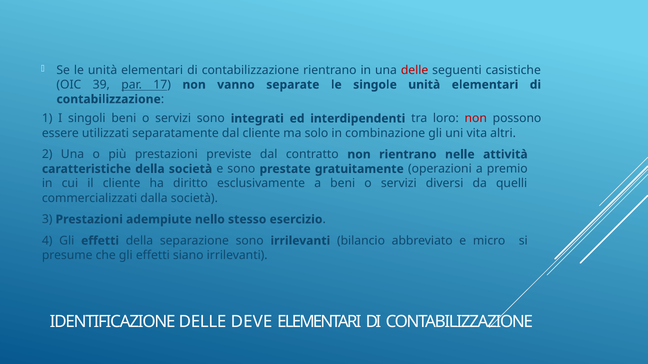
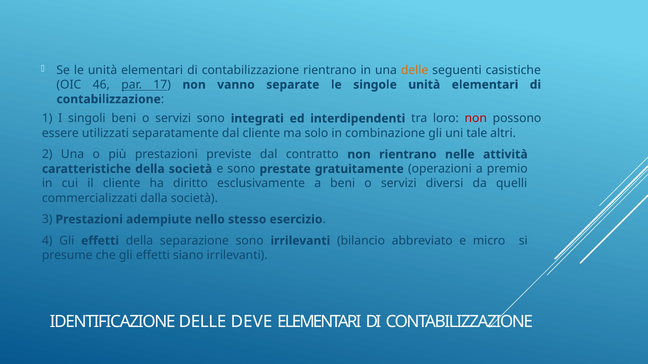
delle colour: red -> orange (415, 70)
39: 39 -> 46 (101, 85)
vita: vita -> tale (477, 133)
